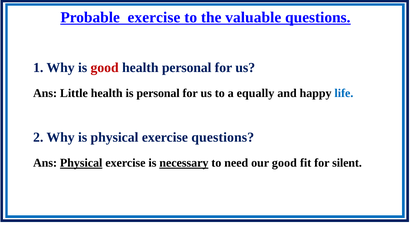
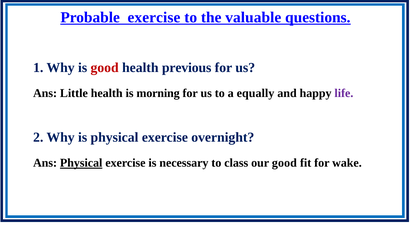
health personal: personal -> previous (187, 67)
is personal: personal -> morning (158, 93)
life colour: blue -> purple (344, 93)
exercise questions: questions -> overnight (223, 137)
necessary underline: present -> none (184, 163)
need: need -> class (236, 163)
silent: silent -> wake (347, 163)
